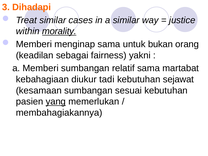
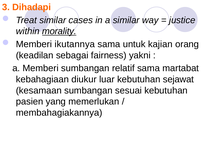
menginap: menginap -> ikutannya (75, 44)
bukan: bukan -> kajian (160, 44)
tadi: tadi -> luar (107, 79)
yang underline: present -> none (56, 102)
